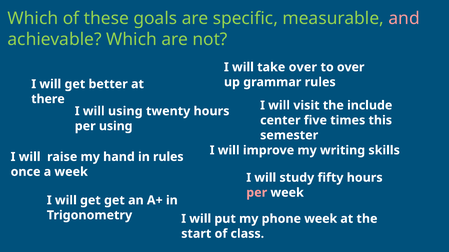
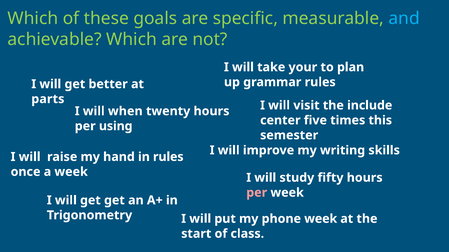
and colour: pink -> light blue (404, 19)
take over: over -> your (303, 67)
to over: over -> plan (351, 67)
there: there -> parts (48, 99)
will using: using -> when (125, 111)
